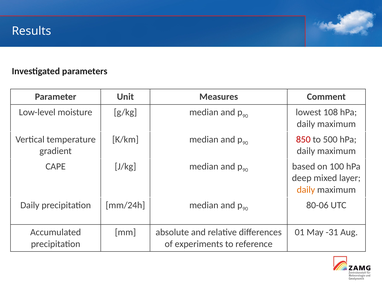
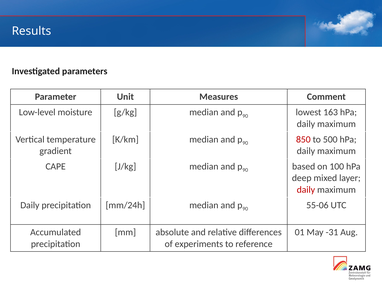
108: 108 -> 163 (331, 112)
daily colour: orange -> red (306, 190)
80-06: 80-06 -> 55-06 (317, 206)
